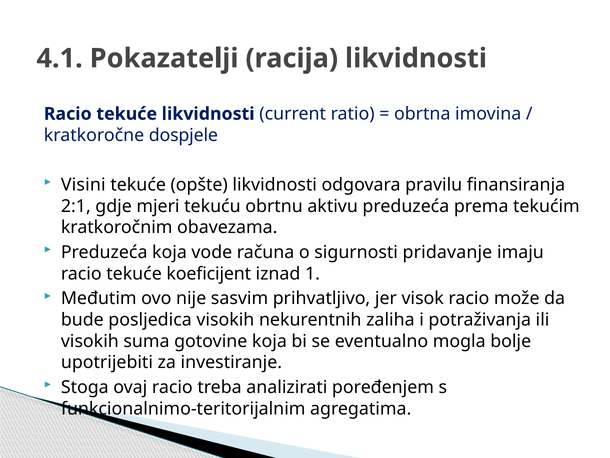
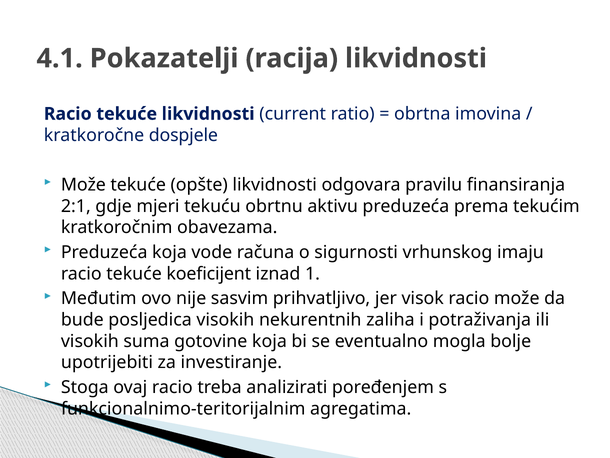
Visini: Visini -> Može (83, 185)
pridavanje: pridavanje -> vrhunskog (447, 252)
